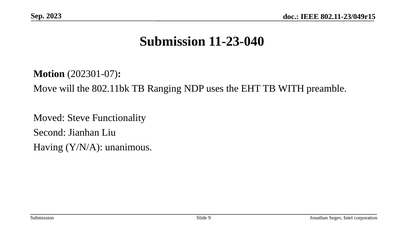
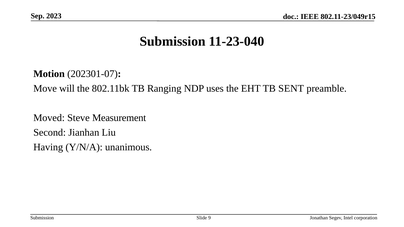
WITH: WITH -> SENT (291, 89)
Functionality: Functionality -> Measurement (119, 118)
